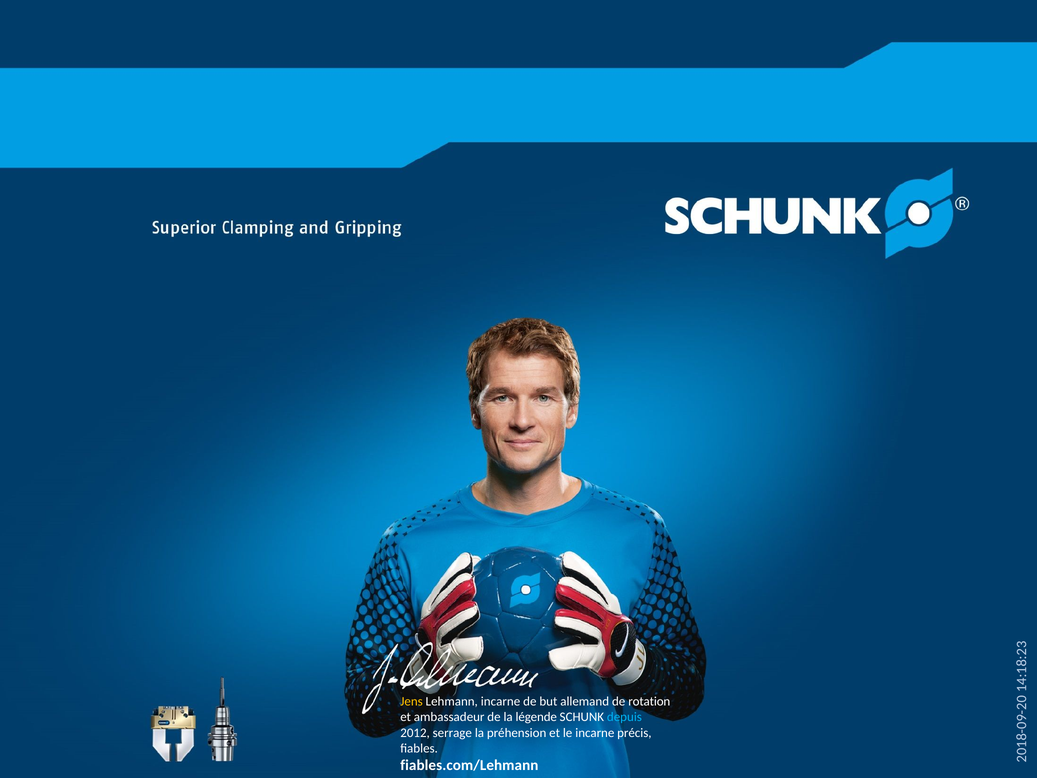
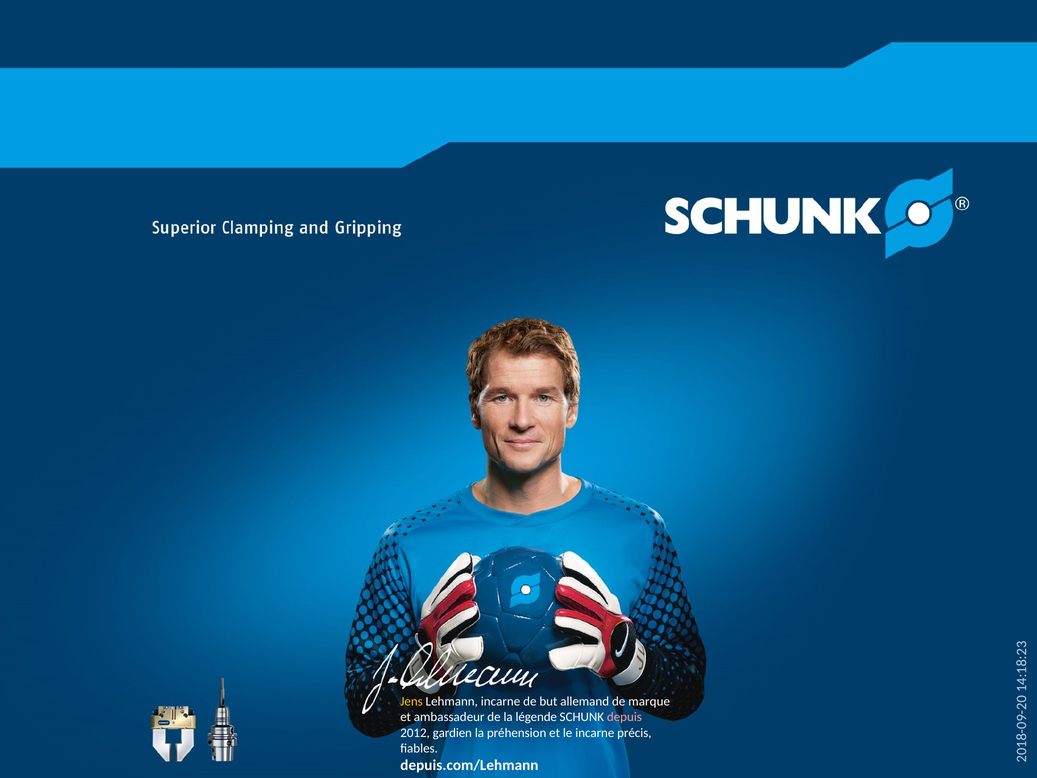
rotation: rotation -> marque (649, 701)
depuis colour: light blue -> pink (624, 717)
serrage: serrage -> gardien (452, 733)
fiables.com/Lehmann: fiables.com/Lehmann -> depuis.com/Lehmann (469, 765)
